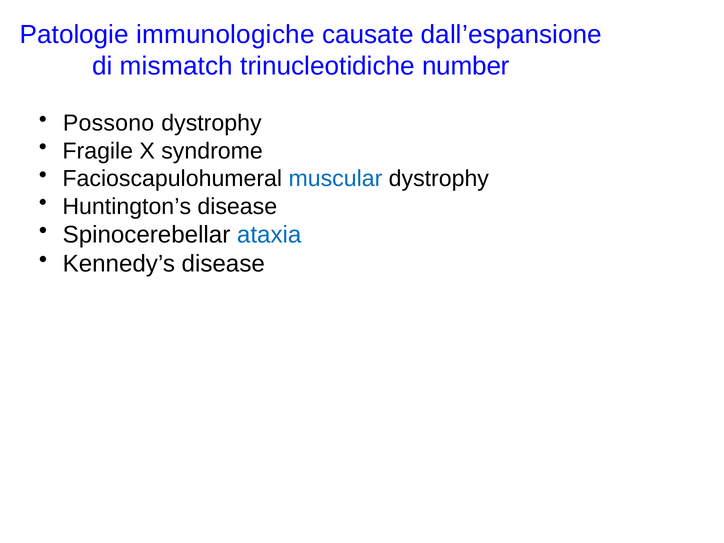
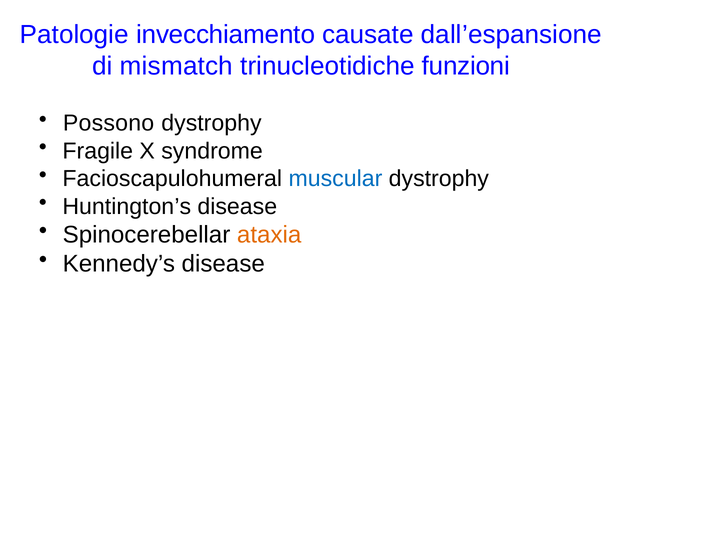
immunologiche: immunologiche -> invecchiamento (226, 35)
number: number -> funzioni (466, 66)
ataxia colour: blue -> orange (269, 235)
